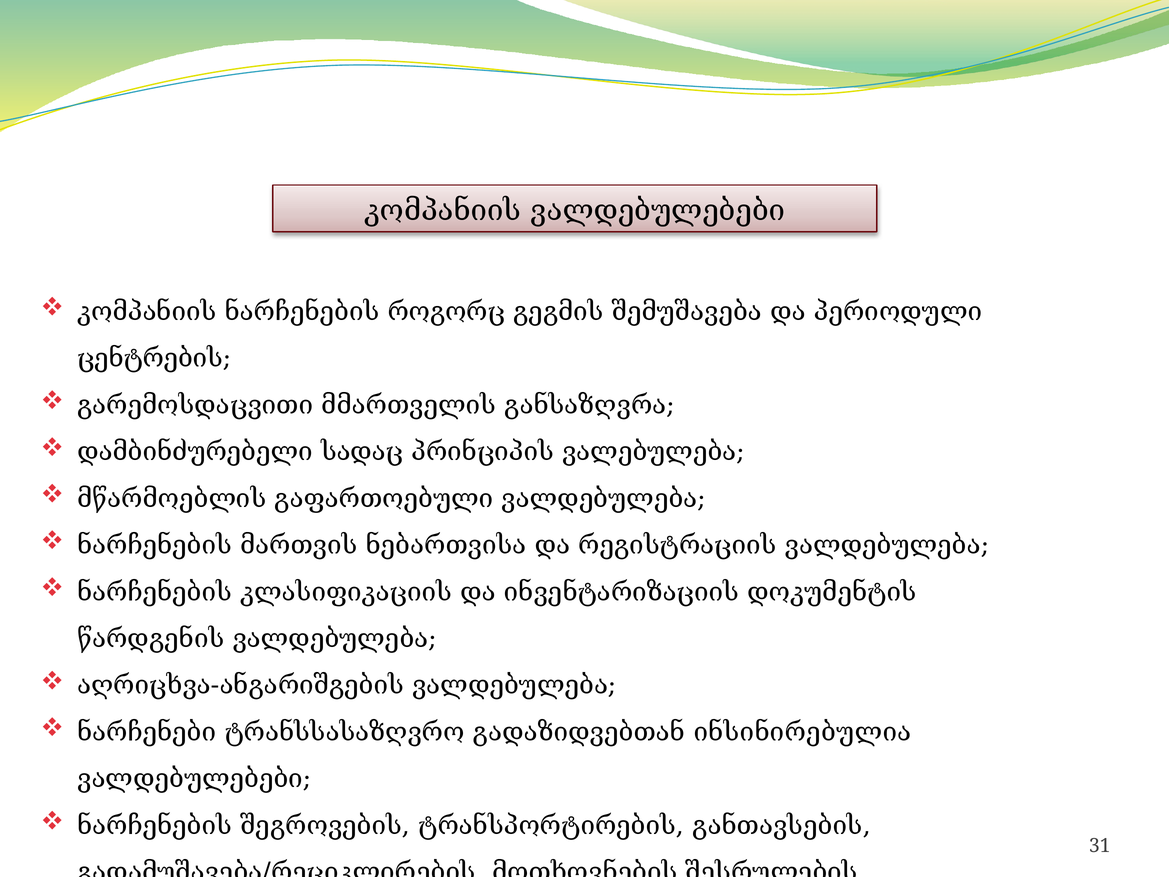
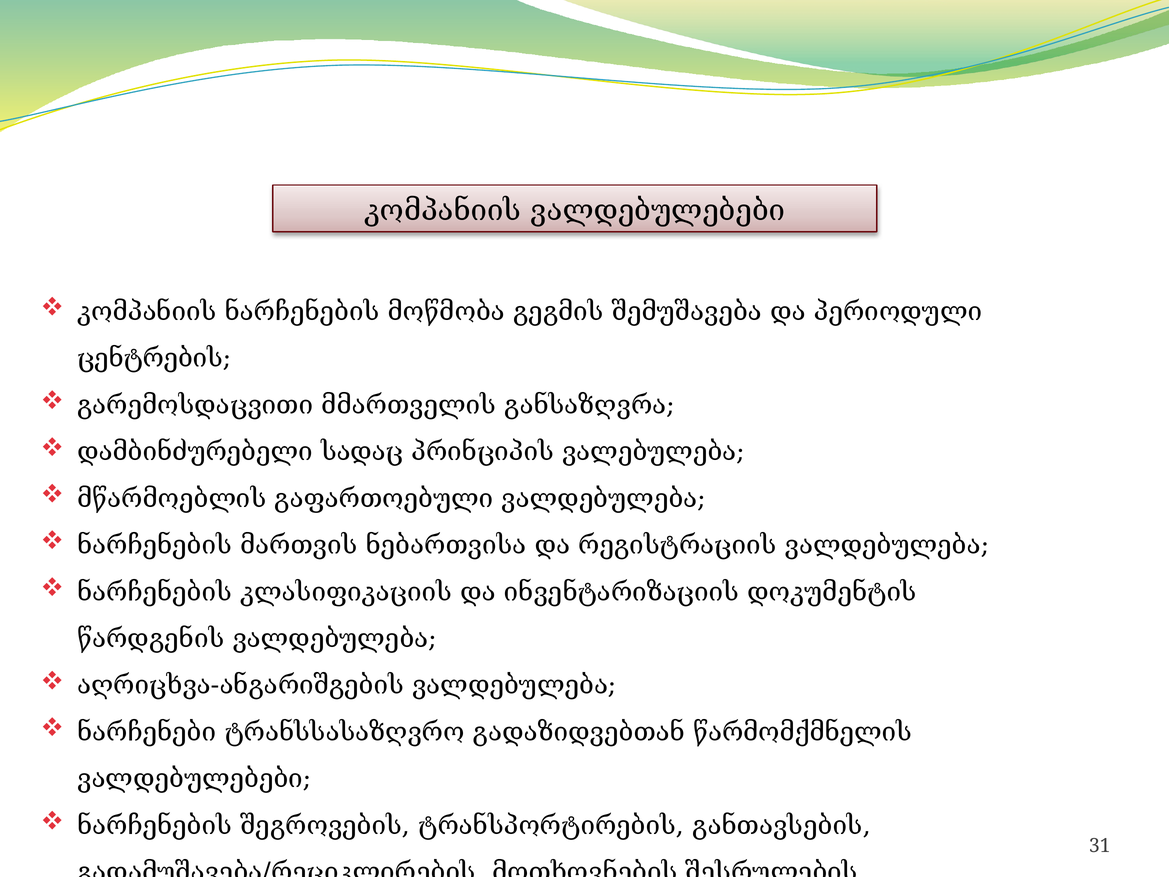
როგორც: როგორც -> მოწმობა (446, 311)
ინსინირებულია: ინსინირებულია -> წარმომქმნელის (803, 732)
